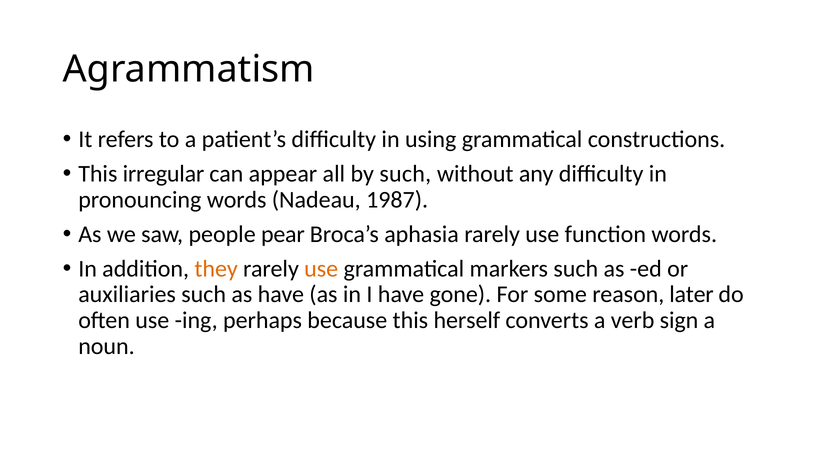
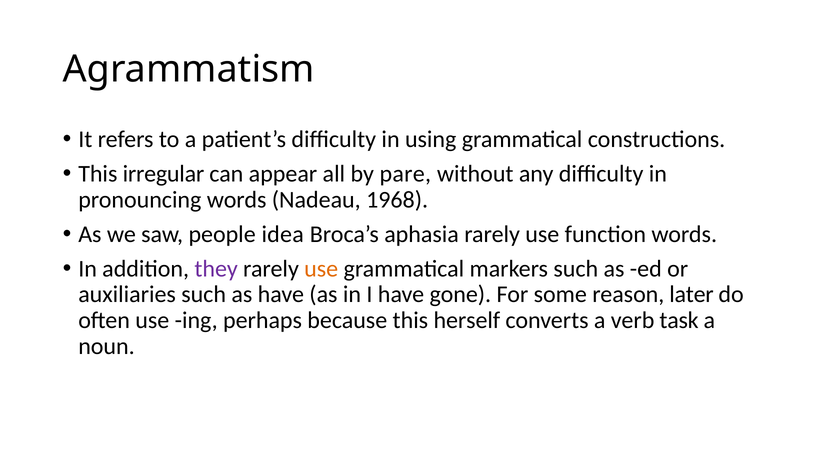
by such: such -> pare (405, 174)
1987: 1987 -> 1968 (397, 200)
pear: pear -> idea (283, 234)
they colour: orange -> purple (216, 269)
sign: sign -> task (679, 321)
